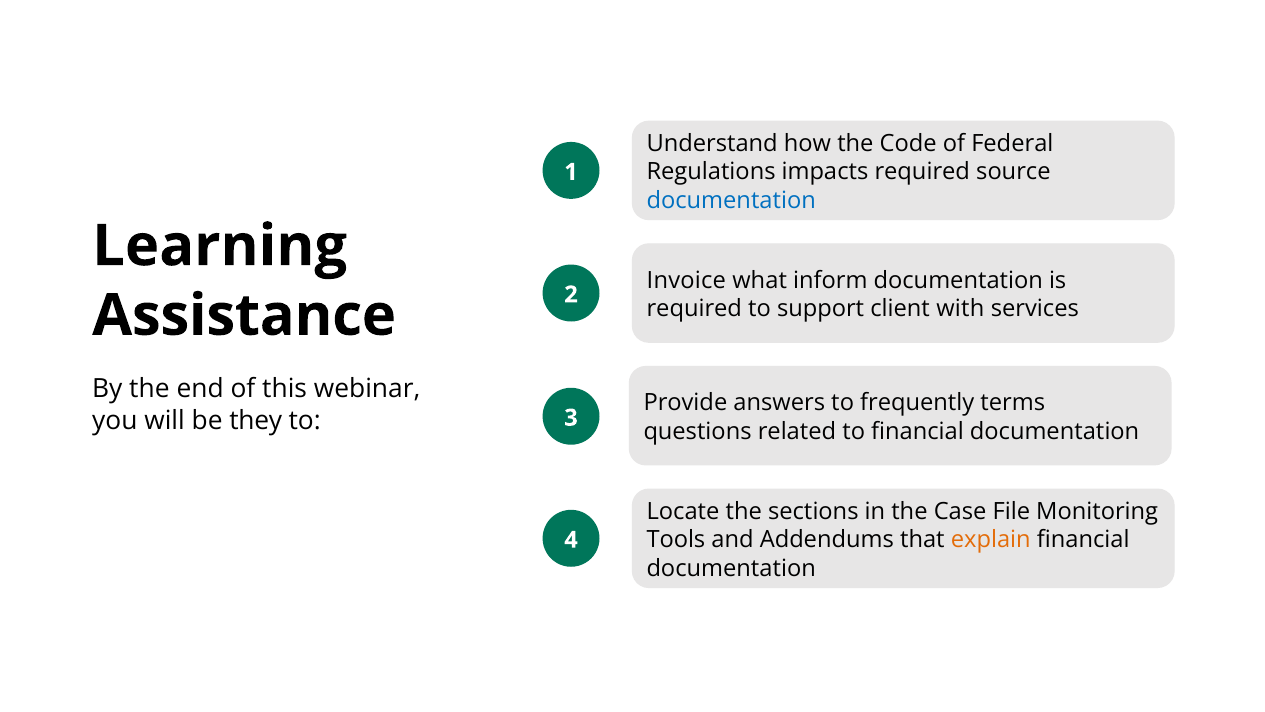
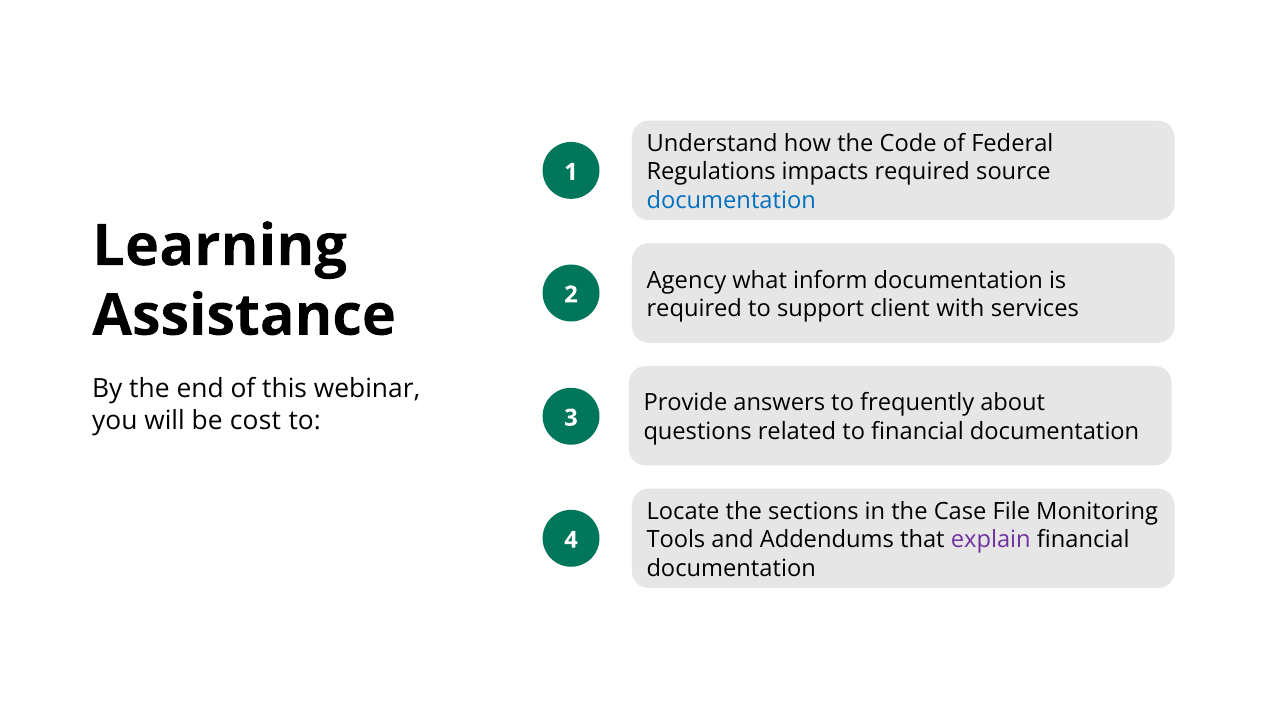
Invoice: Invoice -> Agency (686, 280)
terms: terms -> about (1013, 403)
they: they -> cost (255, 421)
explain colour: orange -> purple (991, 540)
